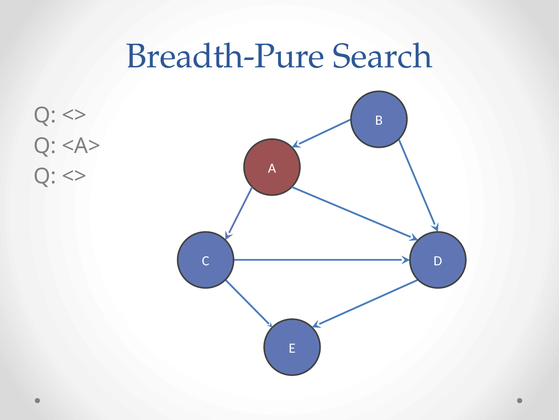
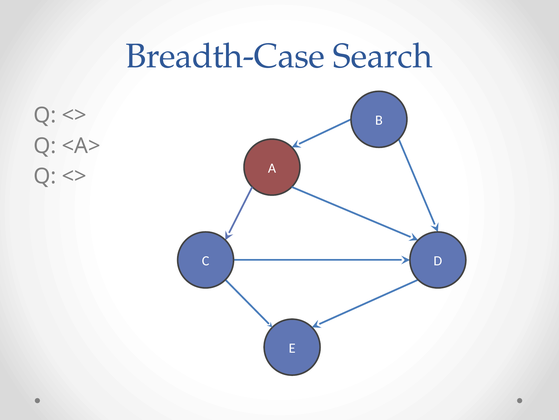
Breadth-Pure: Breadth-Pure -> Breadth-Case (225, 56)
